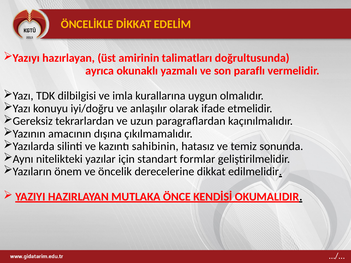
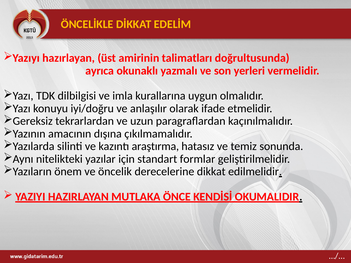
paraflı: paraflı -> yerleri (249, 71)
sahibinin: sahibinin -> araştırma (155, 147)
